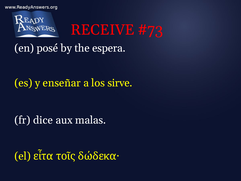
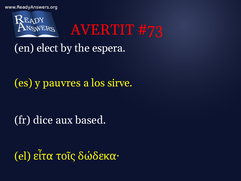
RECEIVE: RECEIVE -> AVERTIT (103, 30)
posé: posé -> elect (47, 48)
enseñar: enseñar -> pauvres (62, 83)
malas: malas -> based (91, 120)
